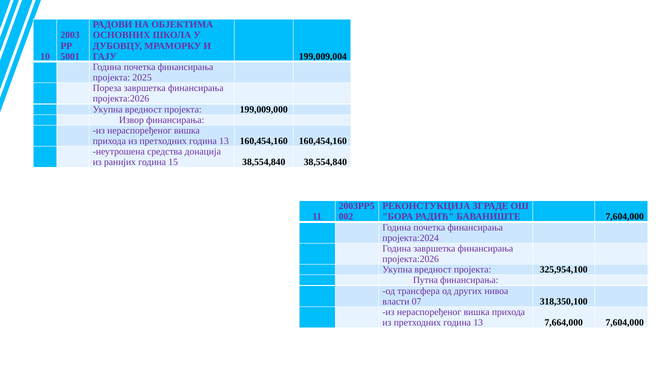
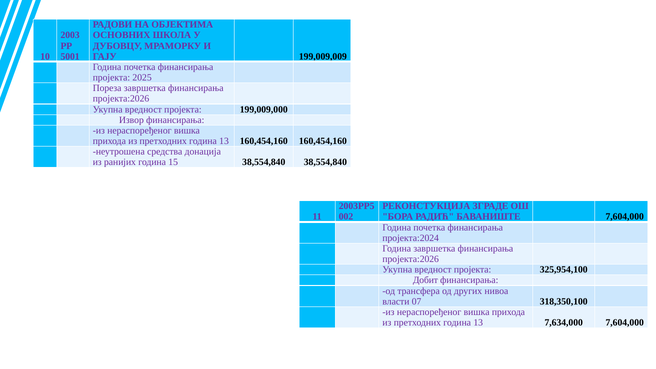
199,009,004: 199,009,004 -> 199,009,009 (323, 56)
Путна: Путна -> Добит (425, 280)
7,664,000: 7,664,000 -> 7,634,000 (564, 323)
